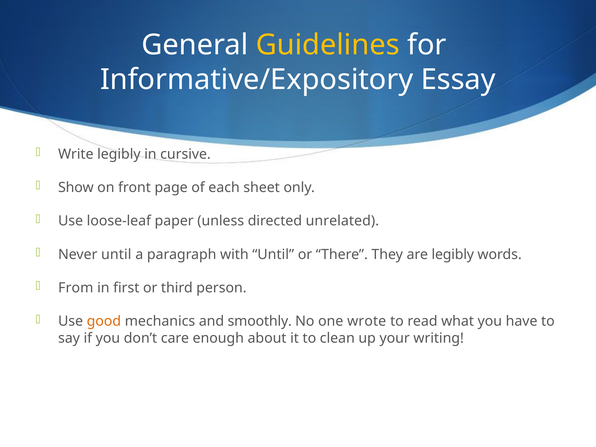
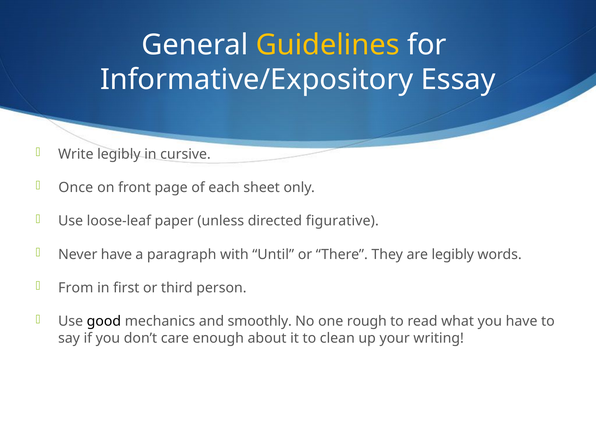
Show: Show -> Once (76, 187)
unrelated: unrelated -> figurative (342, 221)
Never until: until -> have (116, 254)
good colour: orange -> black (104, 321)
wrote: wrote -> rough (367, 321)
